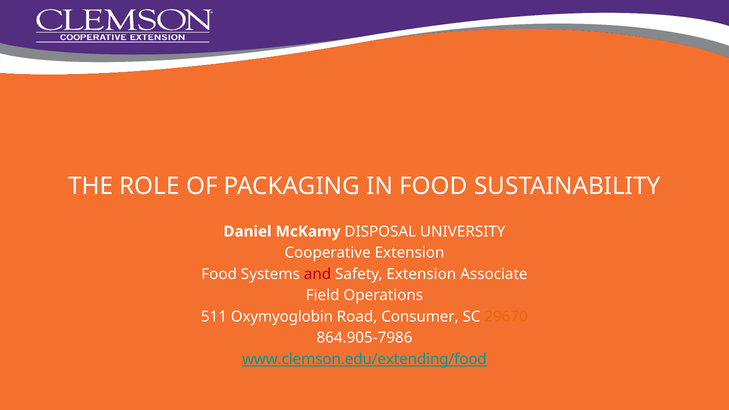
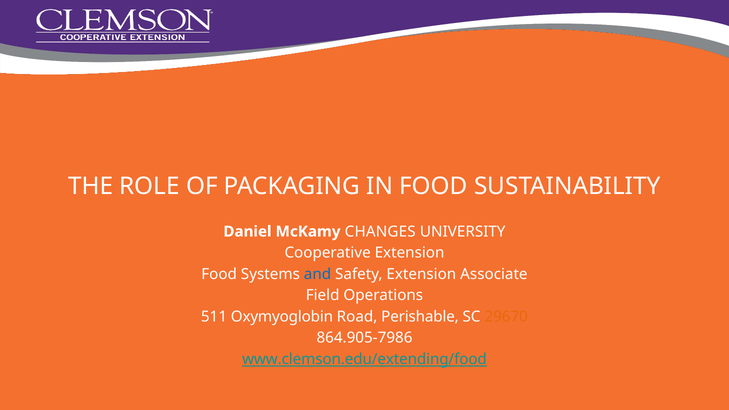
DISPOSAL: DISPOSAL -> CHANGES (380, 232)
and colour: red -> blue (317, 274)
Consumer: Consumer -> Perishable (420, 317)
